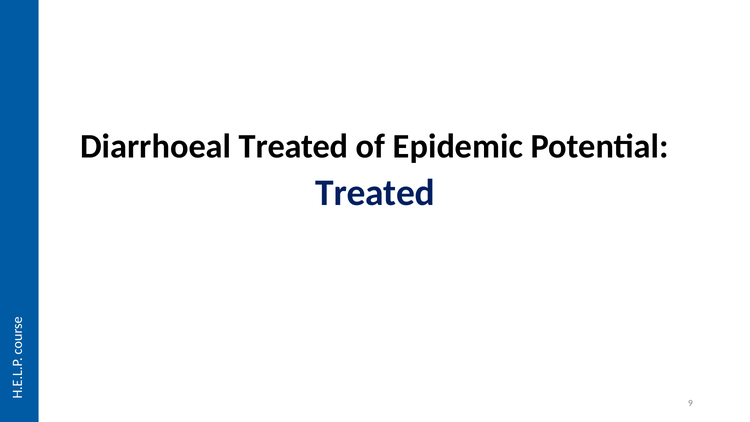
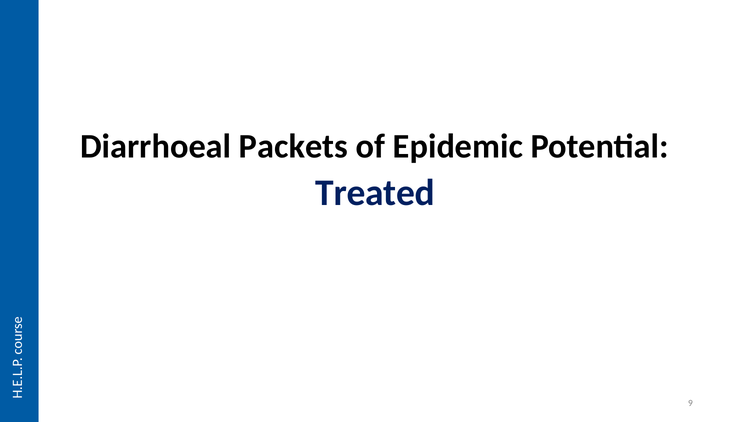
Diarrhoeal Treated: Treated -> Packets (293, 146)
